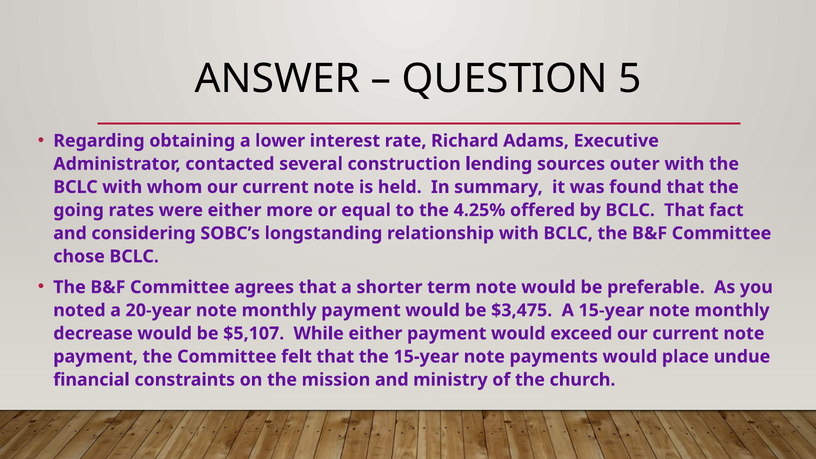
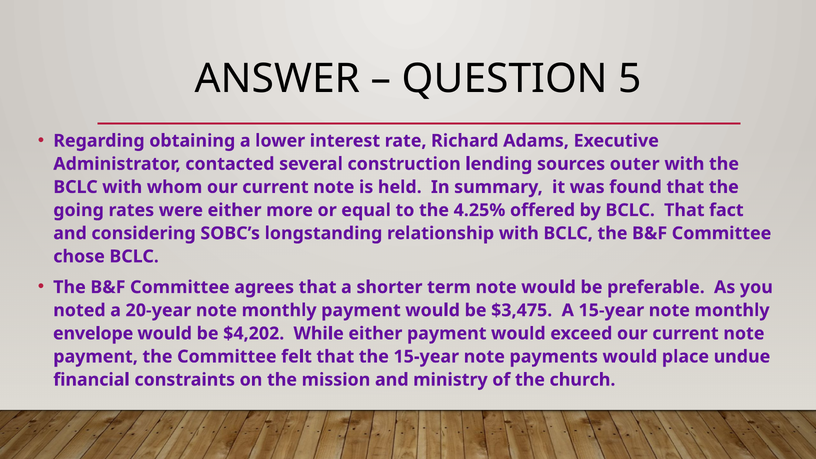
decrease: decrease -> envelope (93, 333)
$5,107: $5,107 -> $4,202 (254, 333)
